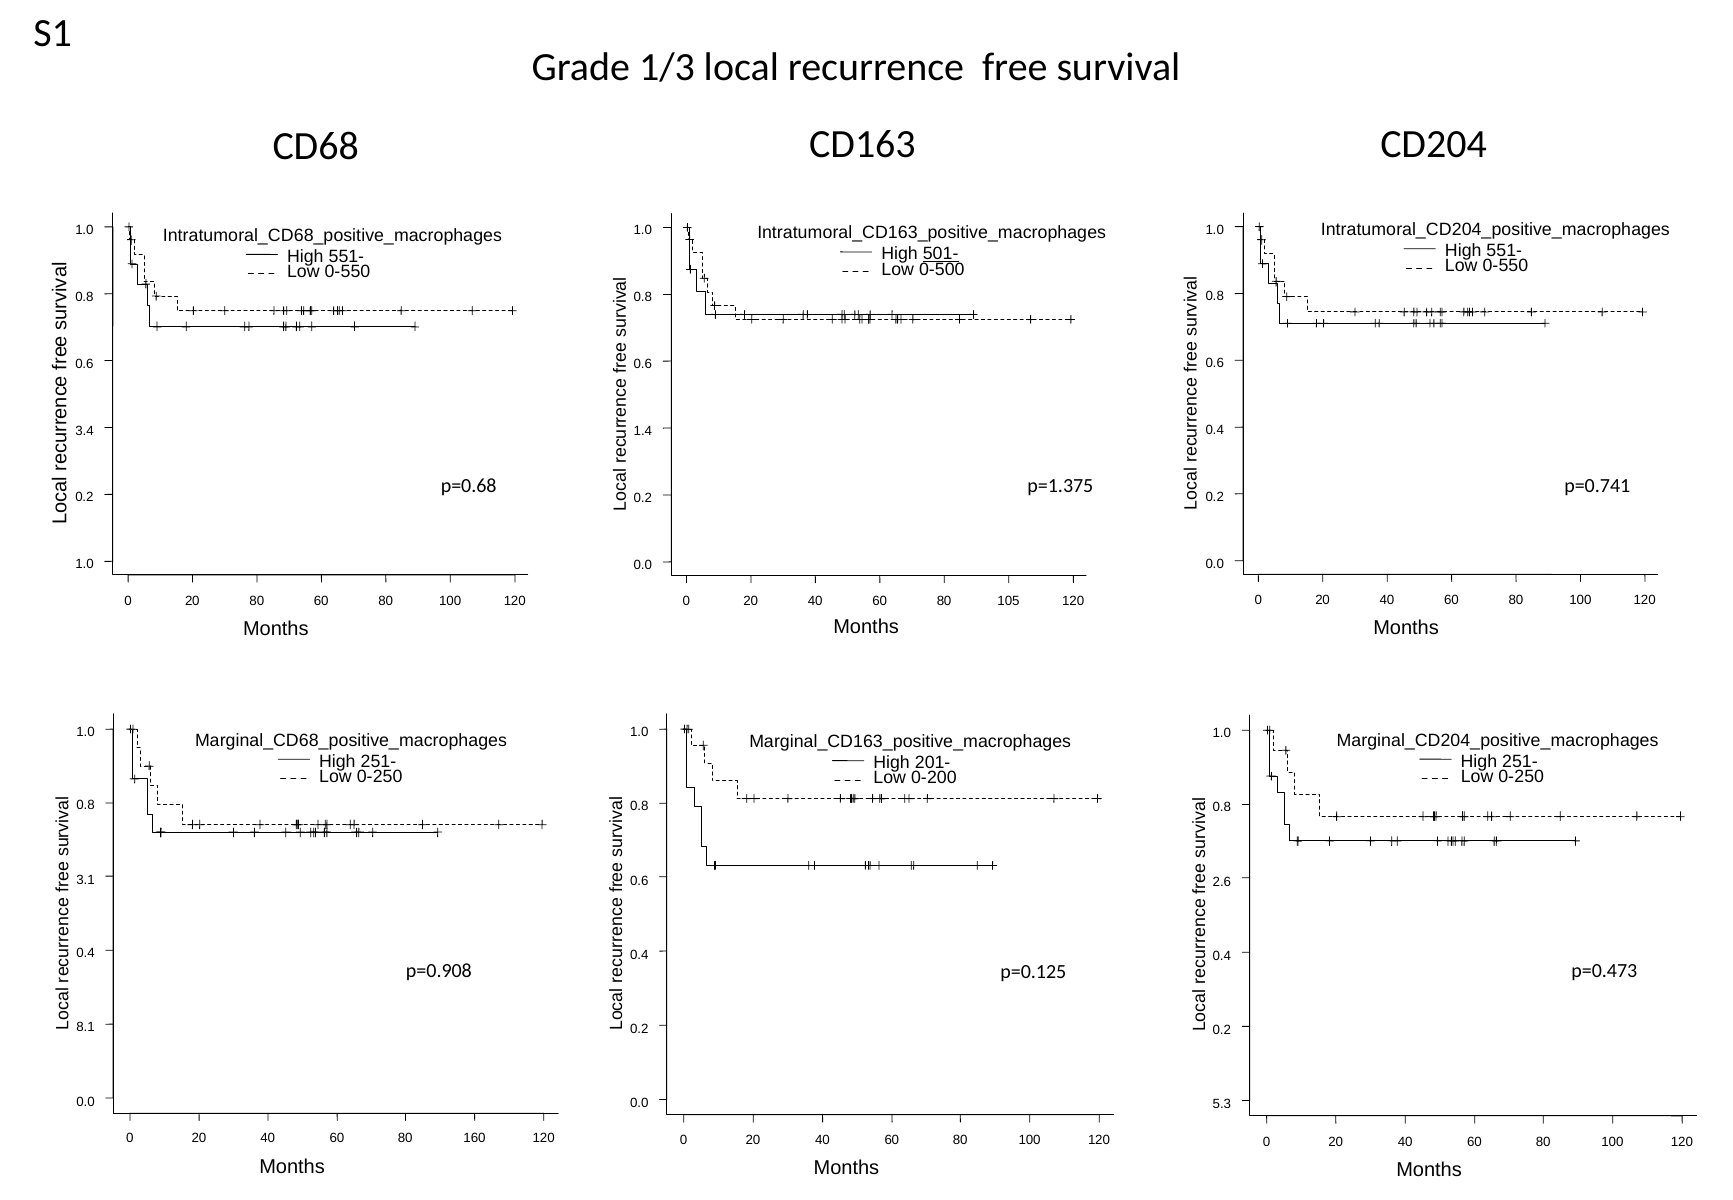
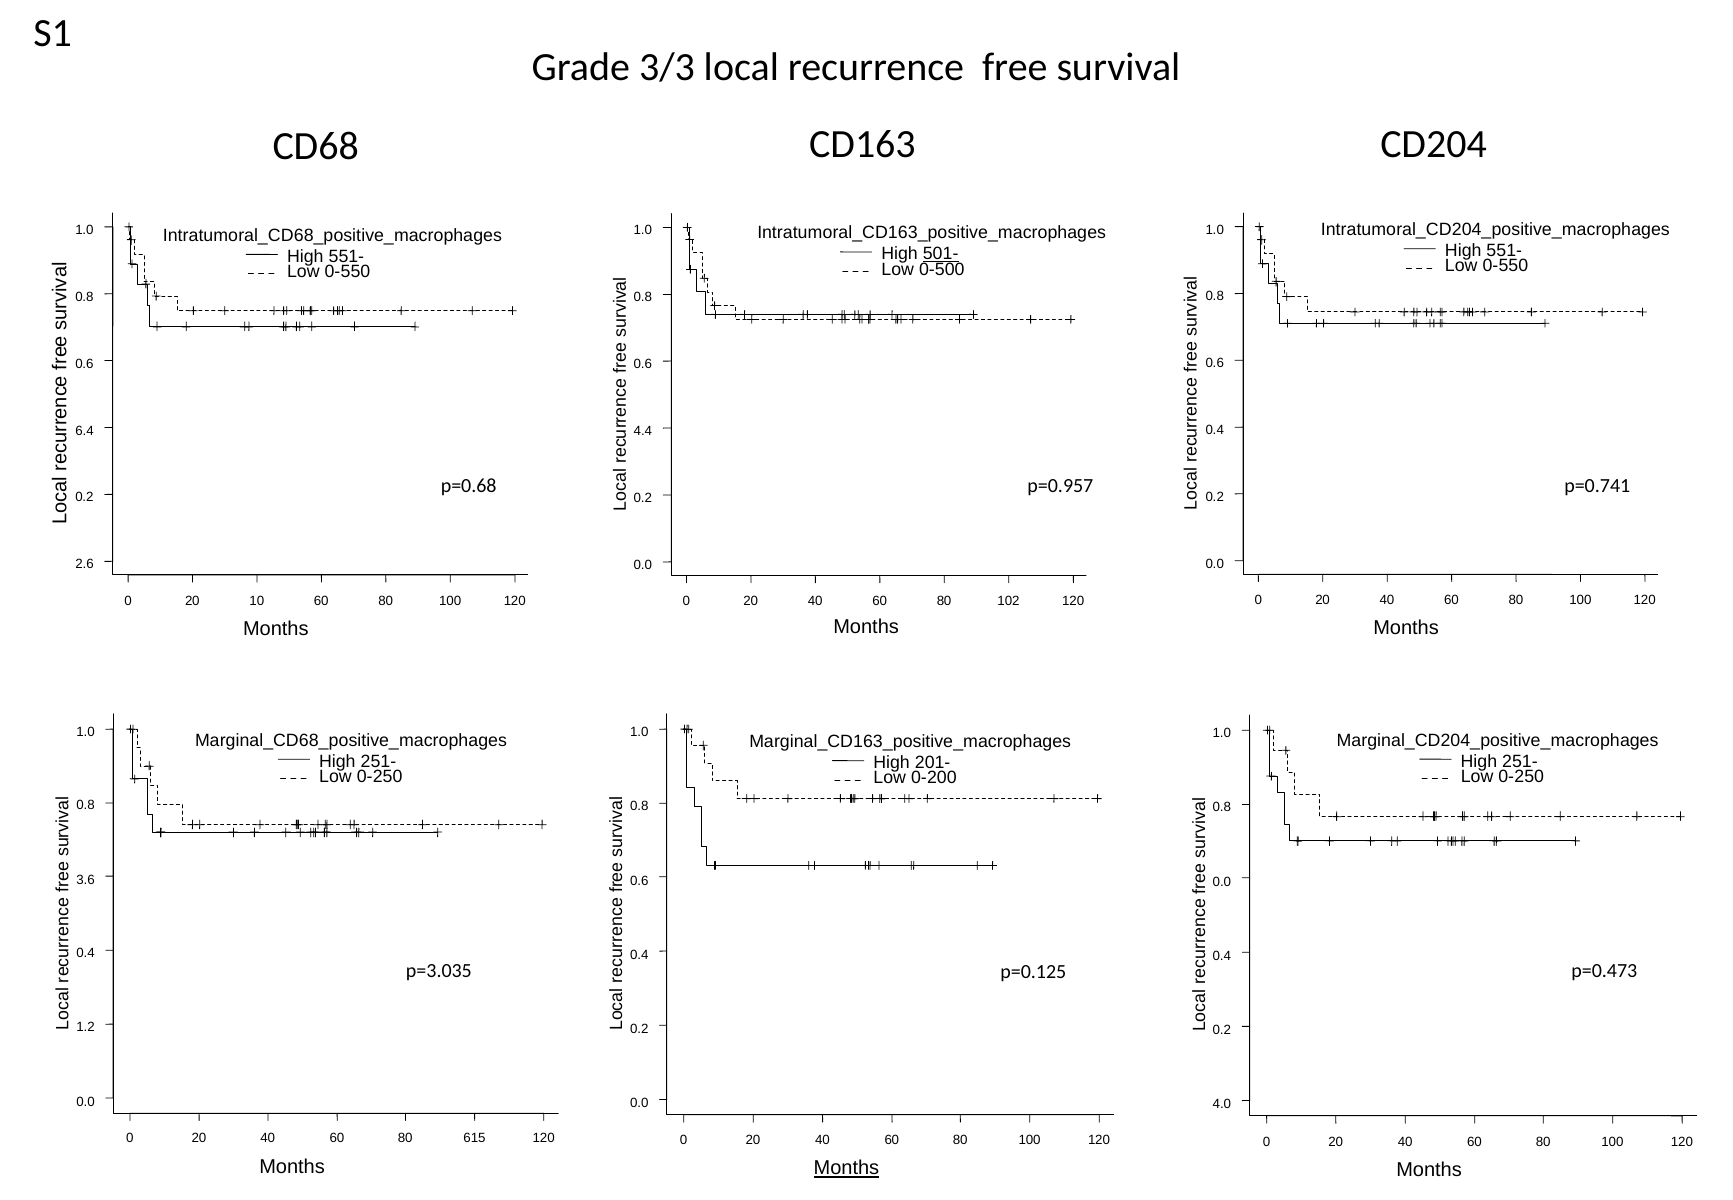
1/3: 1/3 -> 3/3 (667, 67)
3.4: 3.4 -> 6.4 (84, 431)
1.4: 1.4 -> 4.4 (643, 431)
p=1.375: p=1.375 -> p=0.957 (1060, 486)
1.0: 1.0 -> 2.6 (84, 564)
20 80: 80 -> 10 (257, 601)
105: 105 -> 102 (1009, 601)
3.1: 3.1 -> 3.6 (86, 880)
2.6: 2.6 -> 0.0 (1222, 882)
p=0.908: p=0.908 -> p=3.035 (439, 970)
8.1: 8.1 -> 1.2 (86, 1027)
5.3: 5.3 -> 4.0 (1222, 1104)
160: 160 -> 615 (475, 1138)
Months underline: none -> present (846, 1168)
